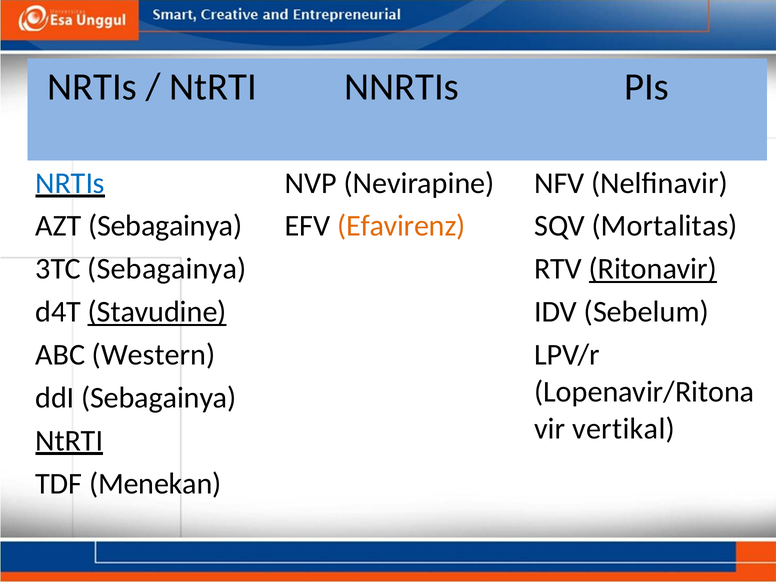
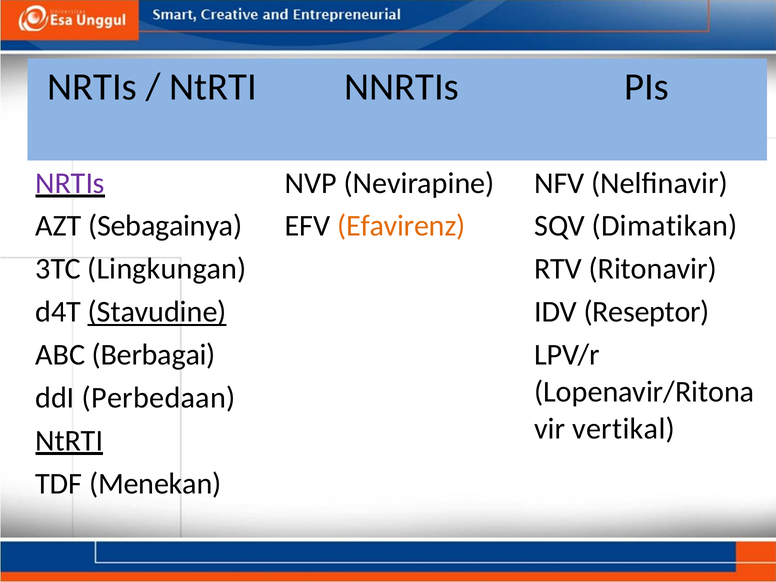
NRTIs colour: blue -> purple (70, 183)
Mortalitas: Mortalitas -> Dimatikan (665, 226)
3TC Sebagainya: Sebagainya -> Lingkungan (167, 269)
Ritonavir underline: present -> none (653, 269)
Sebelum: Sebelum -> Reseptor (647, 312)
Western: Western -> Berbagai (154, 355)
ddI Sebagainya: Sebagainya -> Perbedaan (159, 398)
